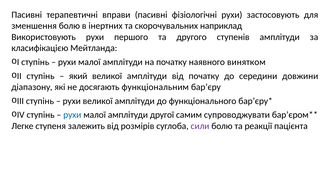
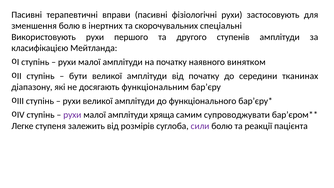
наприклад: наприклад -> спеціальні (221, 26)
який: який -> бути (78, 76)
довжини: довжини -> тканинах (300, 76)
рухи colour: blue -> purple (72, 115)
другої: другої -> хряща (162, 115)
